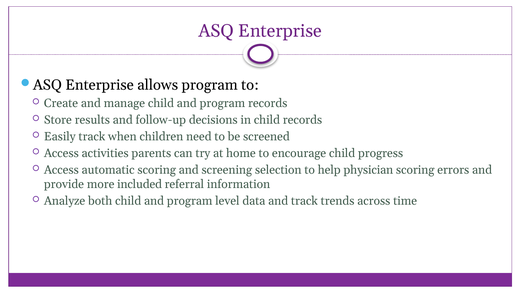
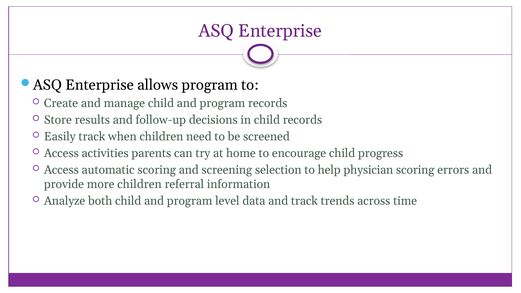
more included: included -> children (139, 184)
